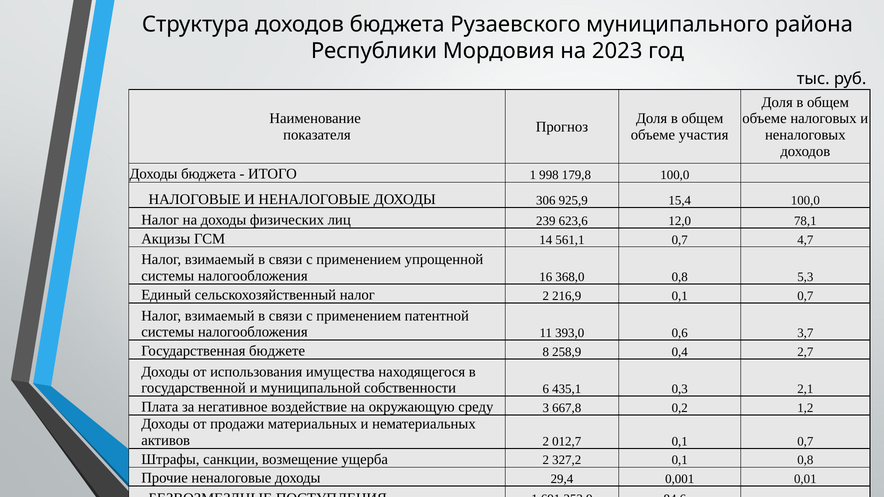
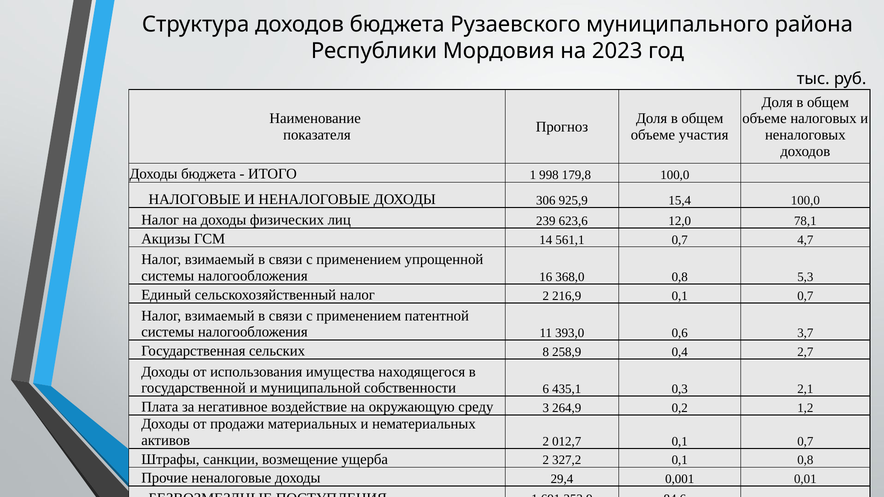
бюджете: бюджете -> сельских (277, 351)
667,8: 667,8 -> 264,9 (567, 408)
